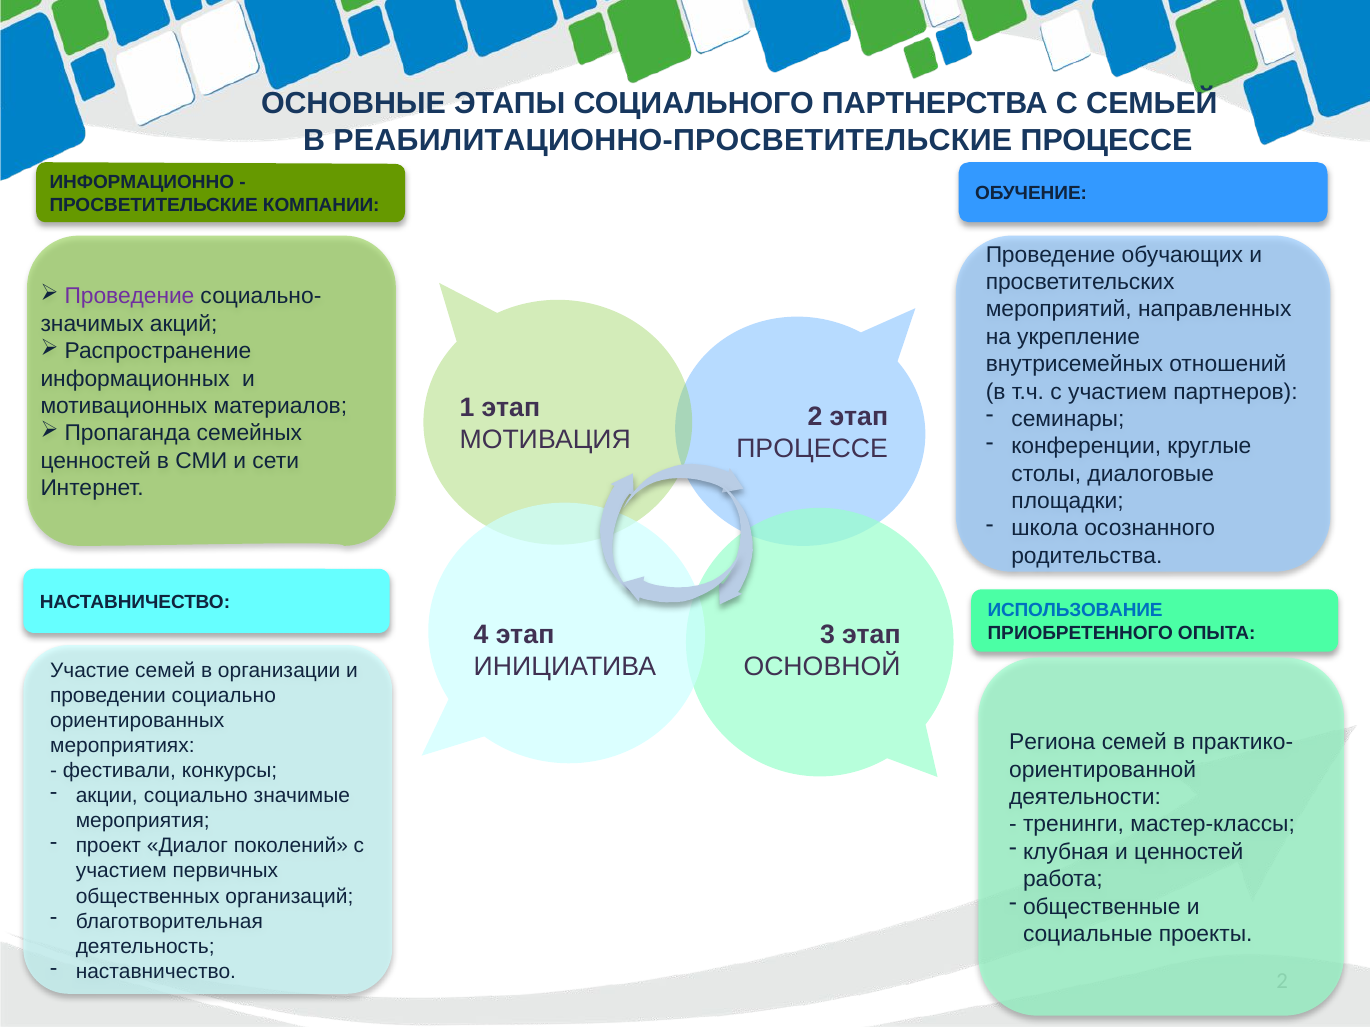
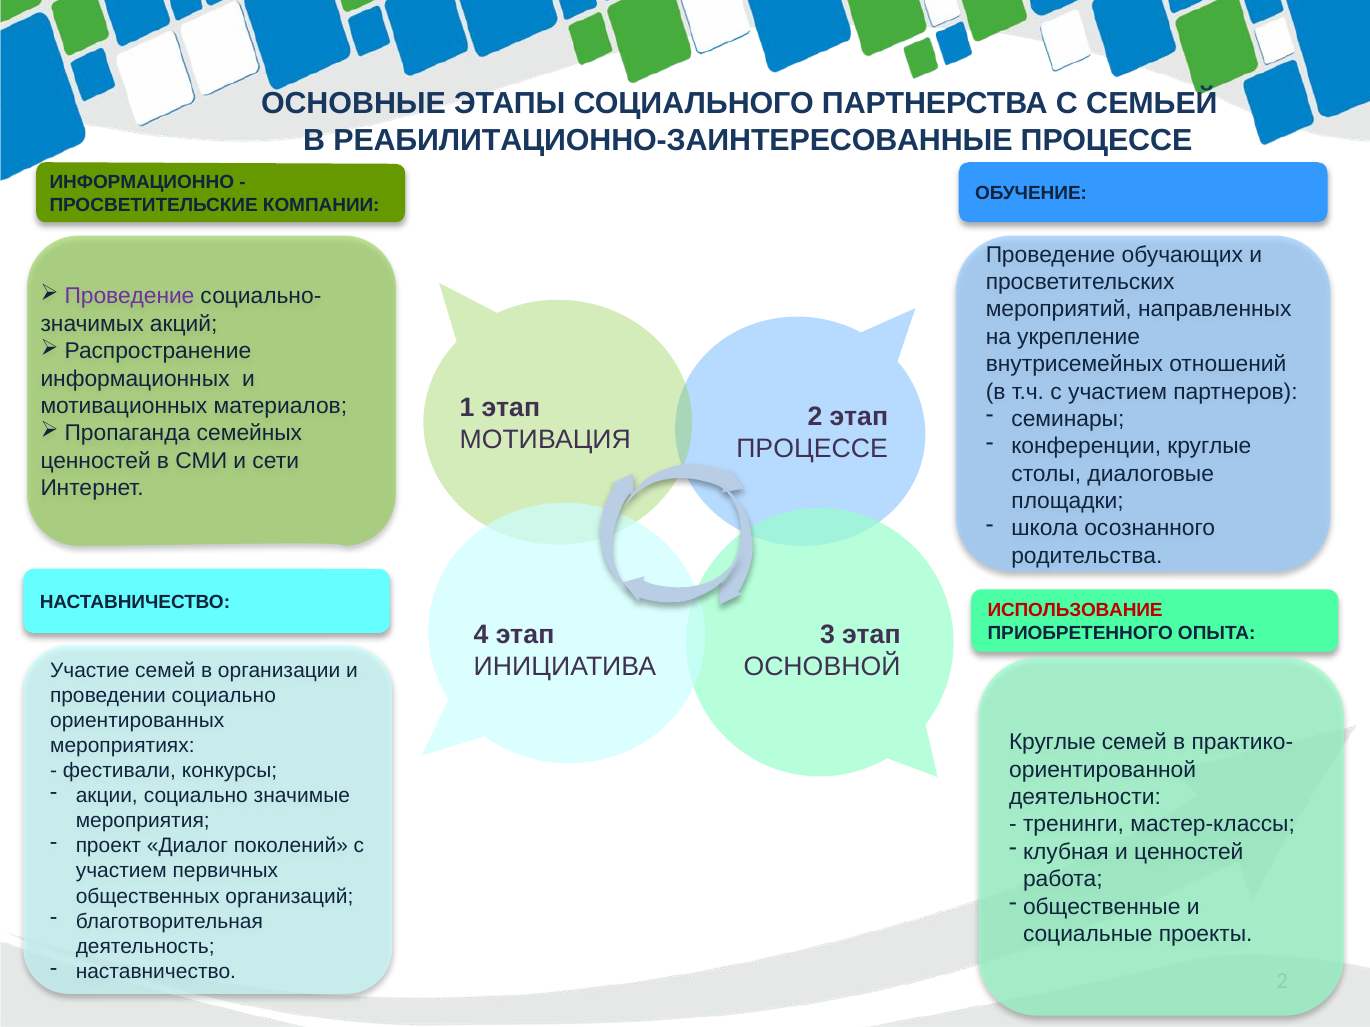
РЕАБИЛИТАЦИОННО-ПРОСВЕТИТЕЛЬСКИЕ: РЕАБИЛИТАЦИОННО-ПРОСВЕТИТЕЛЬСКИЕ -> РЕАБИЛИТАЦИОННО-ЗАИНТЕРЕСОВАННЫЕ (673, 140)
ИСПОЛЬЗОВАНИЕ colour: blue -> red (1075, 611)
Региона: Региона -> Круглые (1052, 743)
